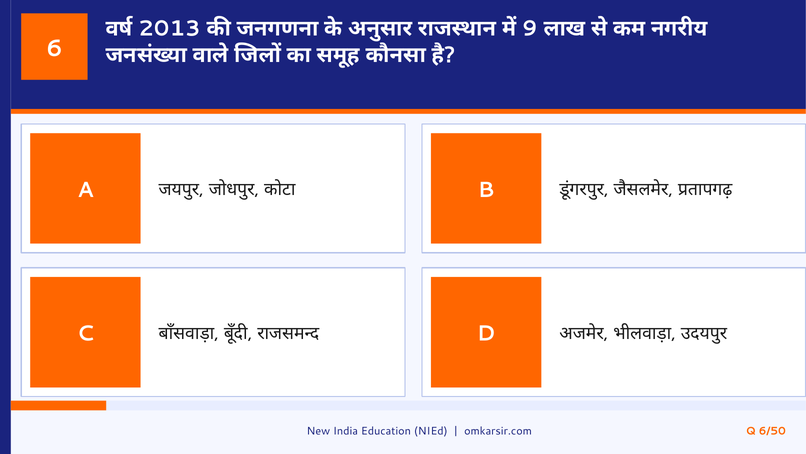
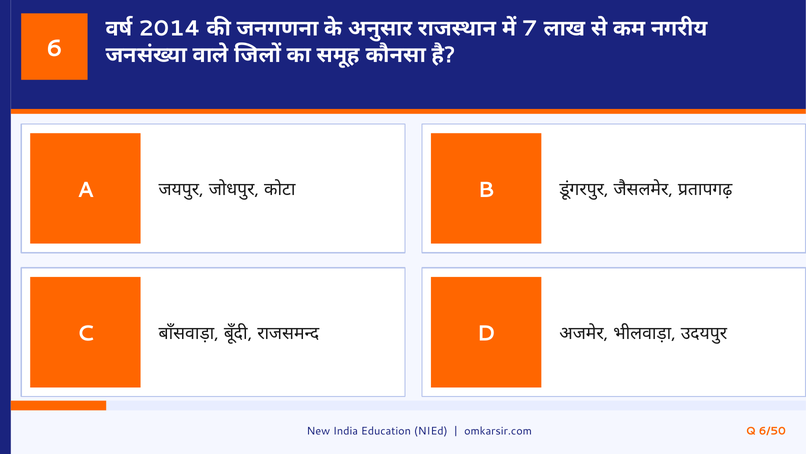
2013: 2013 -> 2014 (170, 28)
9: 9 -> 7 (530, 28)
